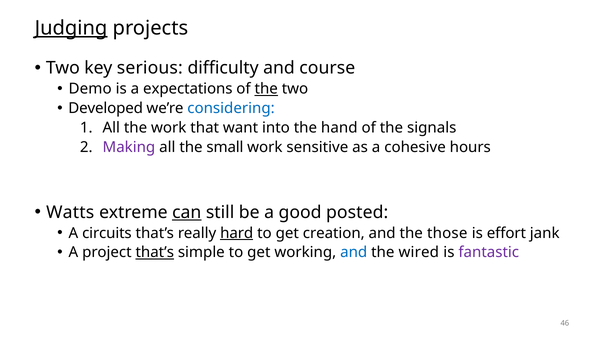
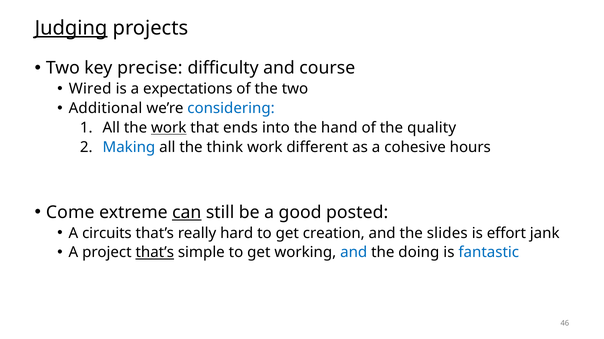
serious: serious -> precise (150, 68)
Demo: Demo -> Wired (90, 89)
the underline: present -> none (266, 89)
Developed: Developed -> Additional (106, 109)
work underline: none -> present (169, 128)
want: want -> ends (240, 128)
signals: signals -> quality (432, 128)
Making colour: purple -> blue (129, 147)
small: small -> think (225, 147)
sensitive: sensitive -> different (317, 147)
Watts: Watts -> Come (70, 213)
hard underline: present -> none (237, 234)
those: those -> slides (447, 234)
wired: wired -> doing (419, 253)
fantastic colour: purple -> blue (489, 253)
